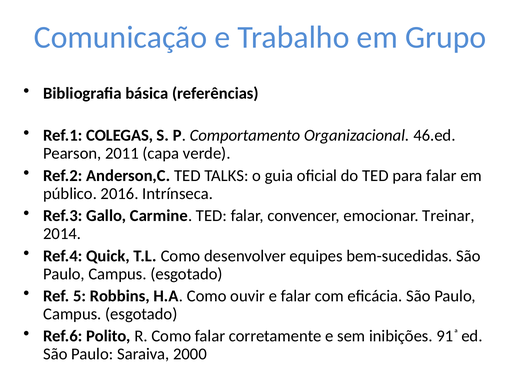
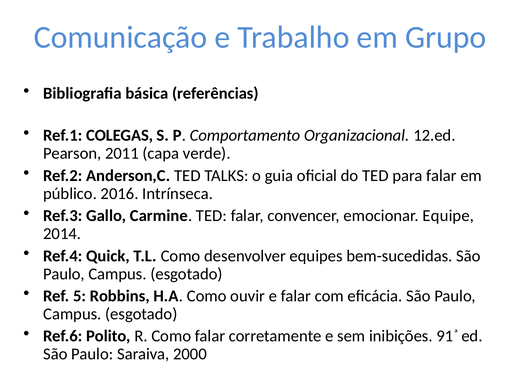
46.ed: 46.ed -> 12.ed (434, 135)
Treinar: Treinar -> Equipe (448, 216)
